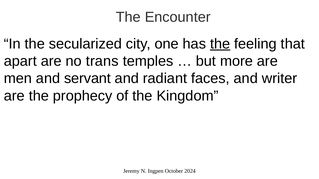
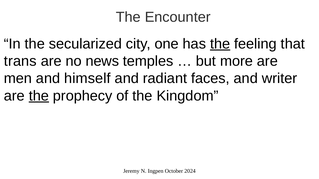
apart: apart -> trans (20, 61)
trans: trans -> news (102, 61)
servant: servant -> himself (87, 79)
the underline: none -> present (39, 96)
